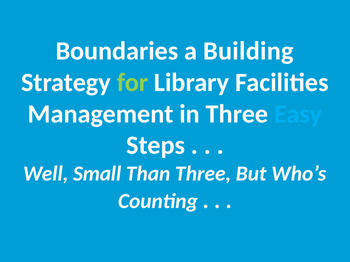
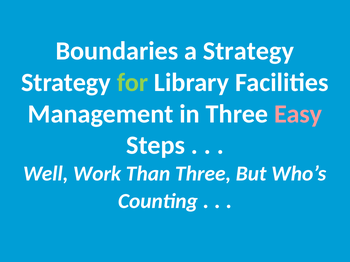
a Building: Building -> Strategy (249, 51)
Easy colour: light blue -> pink (298, 114)
Small: Small -> Work (97, 174)
